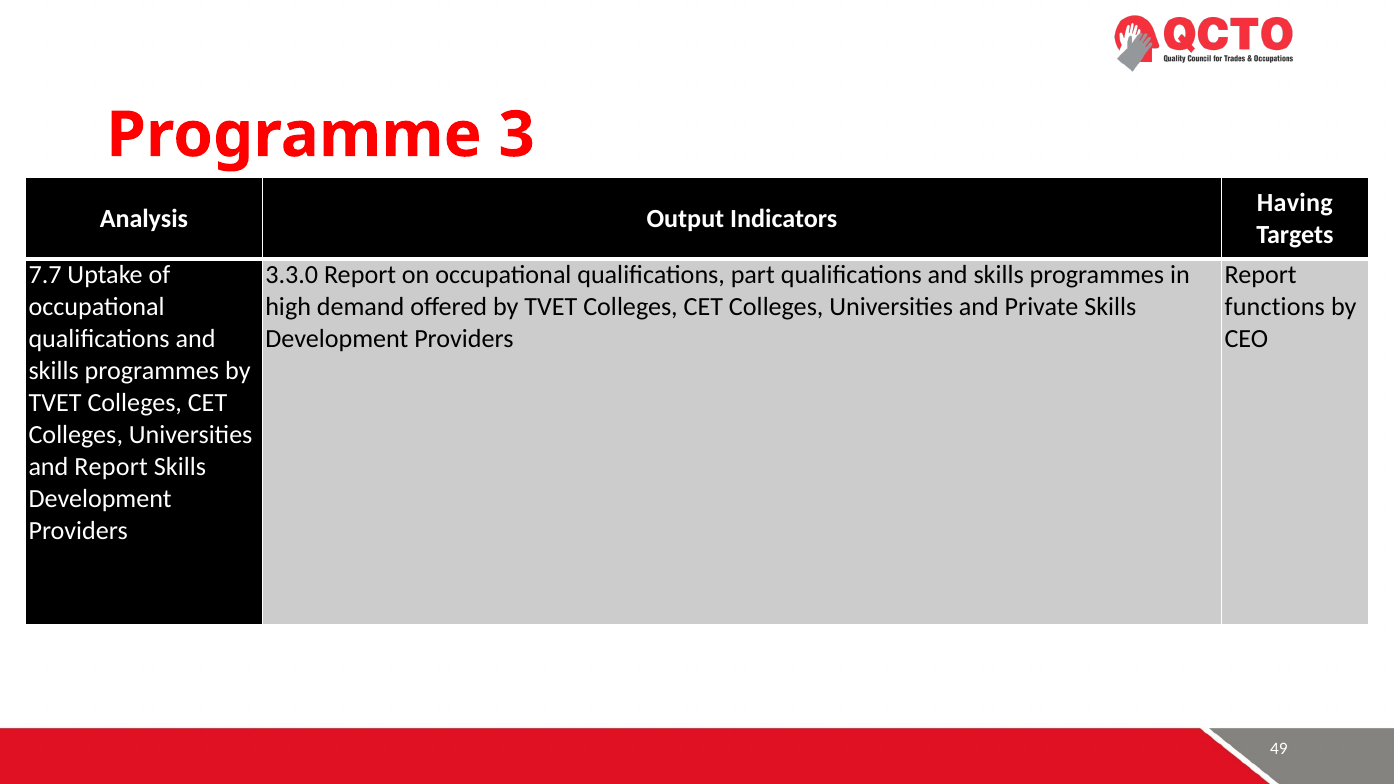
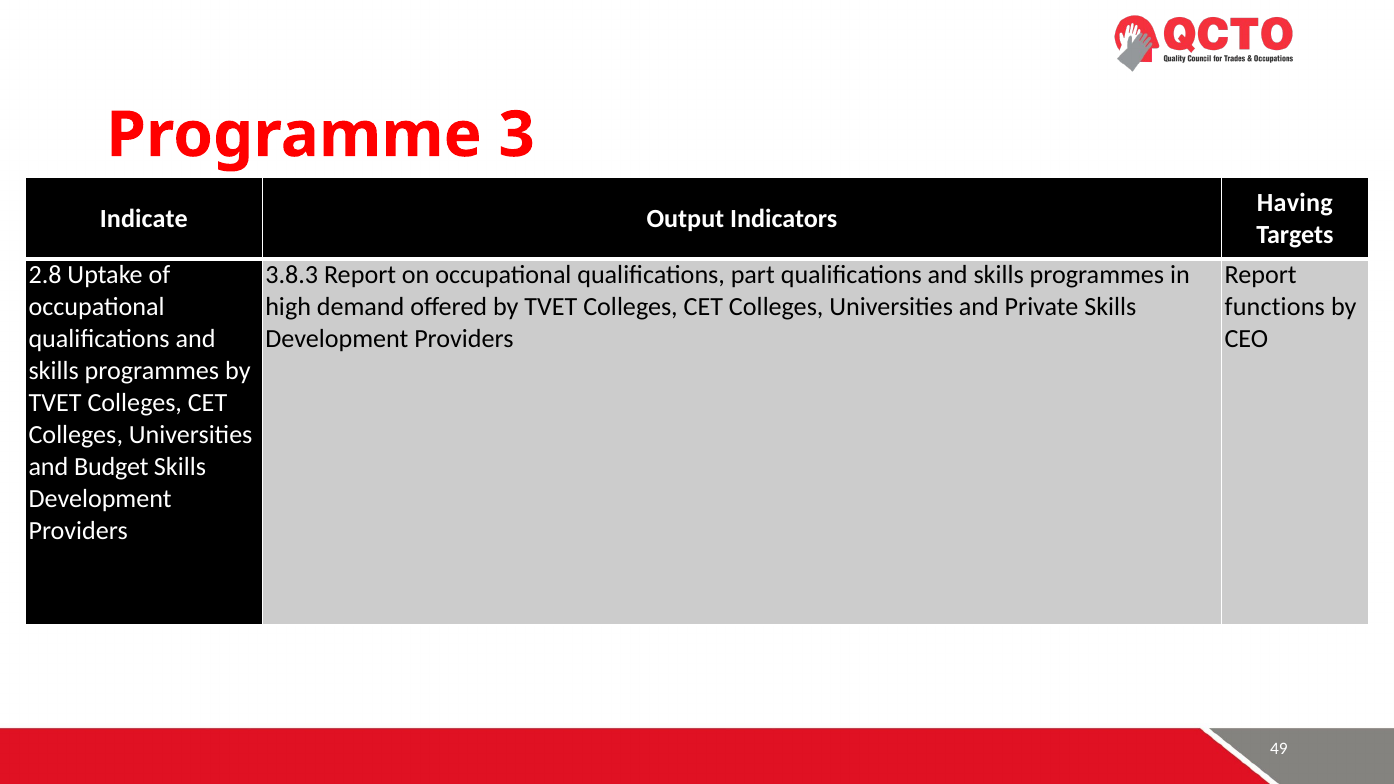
Analysis: Analysis -> Indicate (144, 219)
7.7: 7.7 -> 2.8 (45, 275)
3.3.0: 3.3.0 -> 3.8.3 (292, 275)
and Report: Report -> Budget (111, 467)
